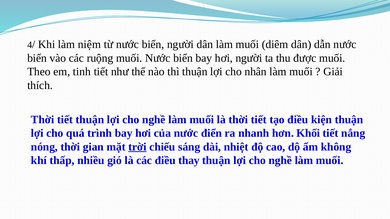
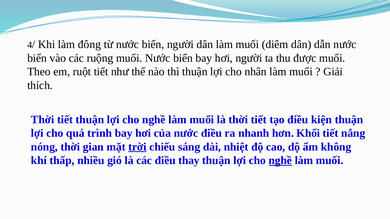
niệm: niệm -> đông (89, 45)
tinh: tinh -> ruột (82, 72)
nước điển: điển -> điều (211, 133)
nghề underline: none -> present (280, 161)
